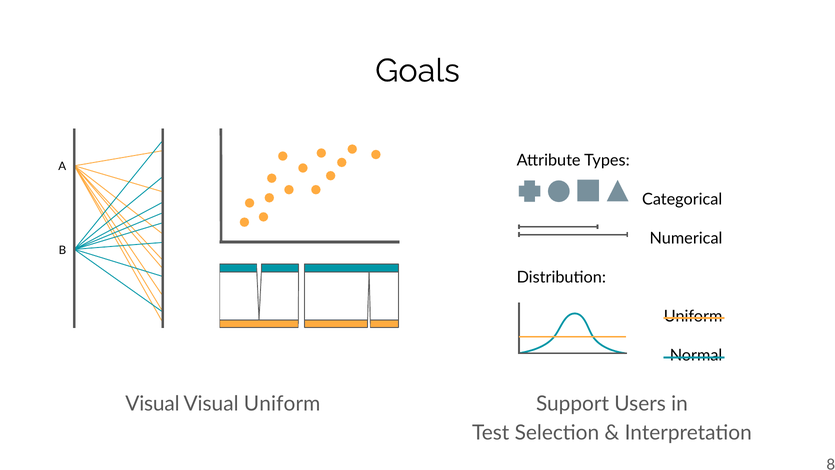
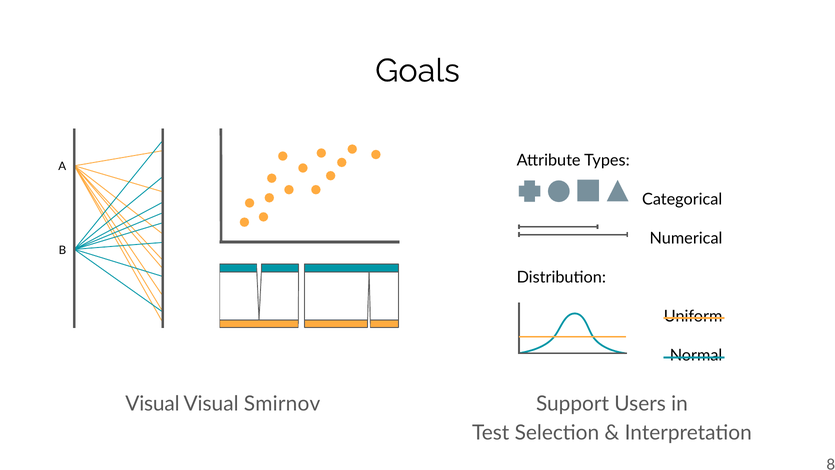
Visual Uniform: Uniform -> Smirnov (282, 404)
